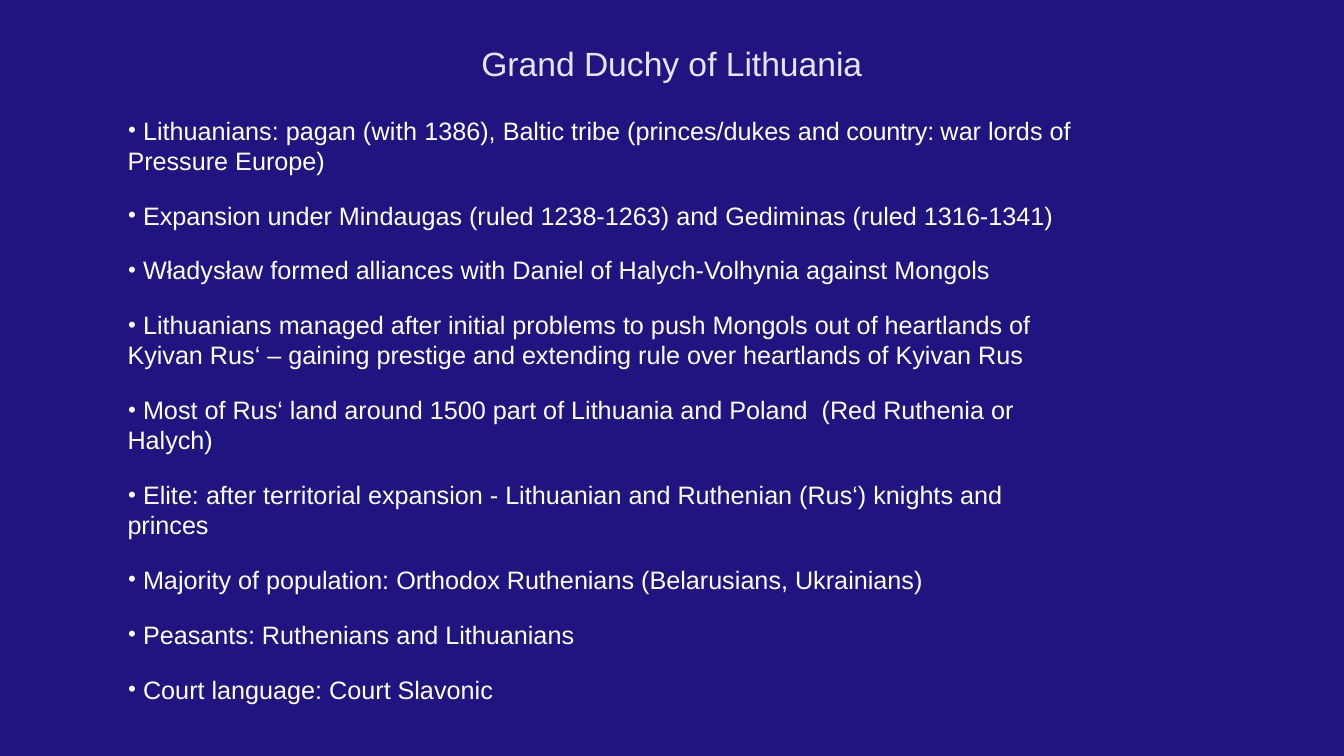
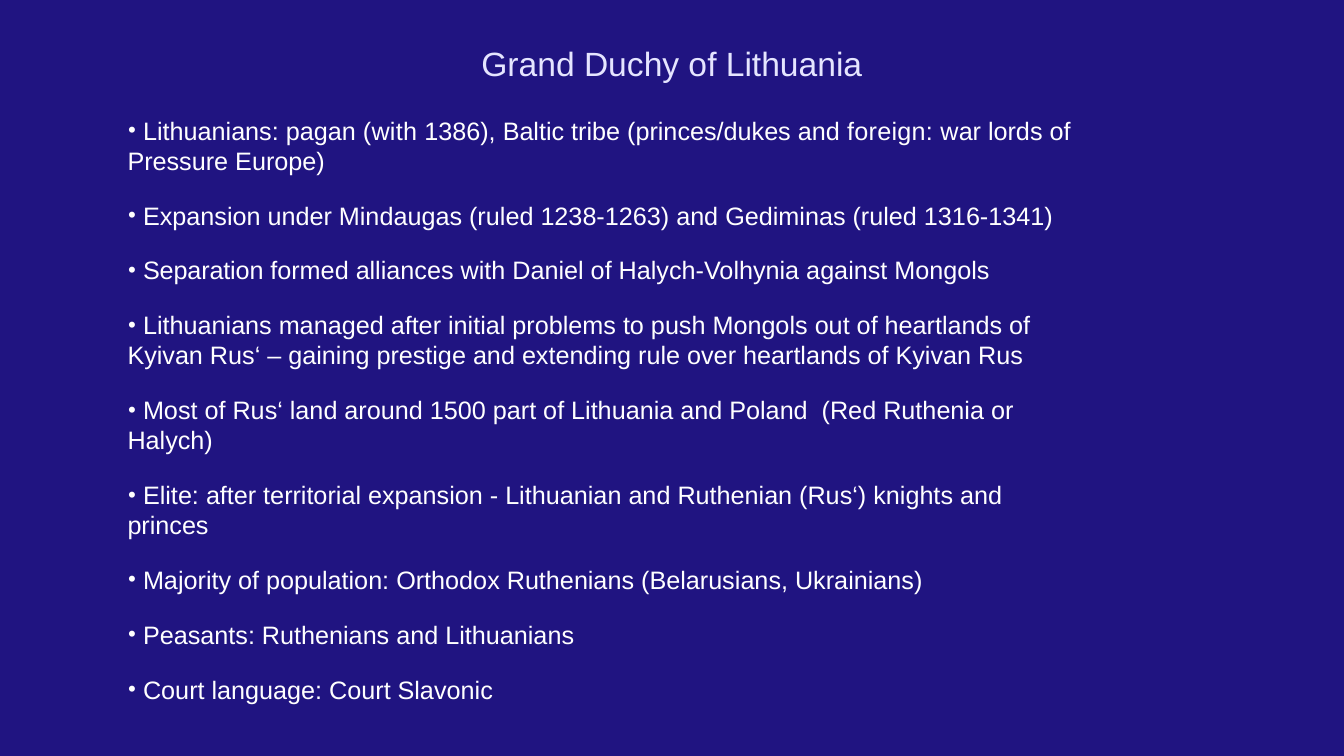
country: country -> foreign (890, 132)
Władysław: Władysław -> Separation (203, 272)
